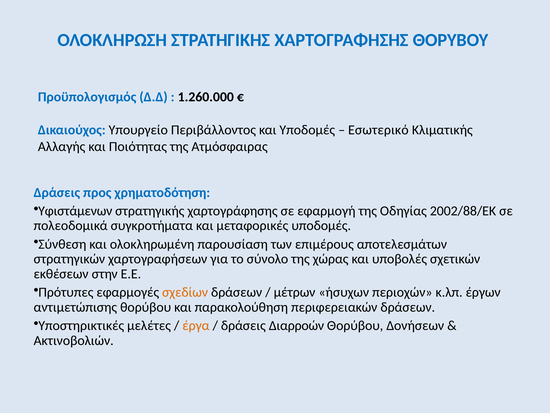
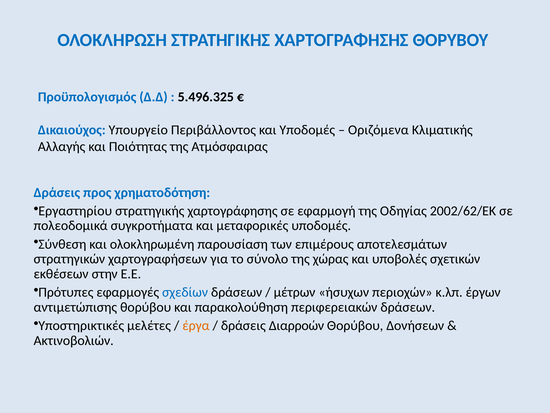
1.260.000: 1.260.000 -> 5.496.325 (206, 97)
Εσωτερικό: Εσωτερικό -> Οριζόμενα (378, 130)
Υφιστάμενων: Υφιστάμενων -> Εργαστηρίου (75, 211)
2002/88/ΕΚ: 2002/88/ΕΚ -> 2002/62/ΕΚ (463, 211)
σχεδίων colour: orange -> blue (185, 292)
